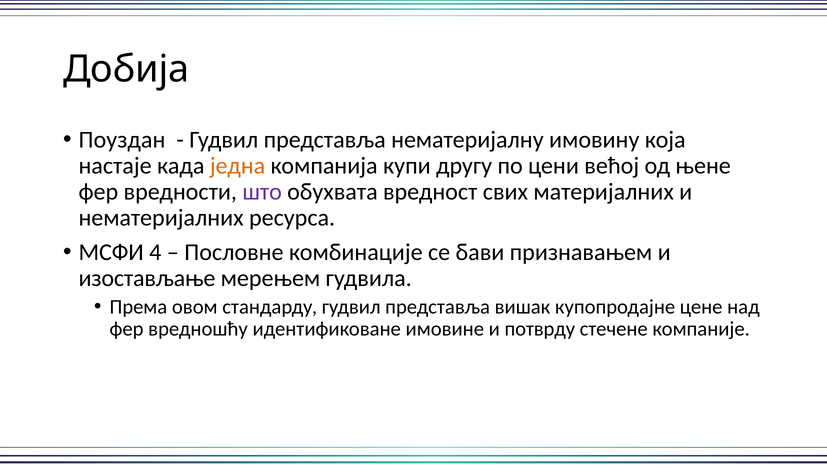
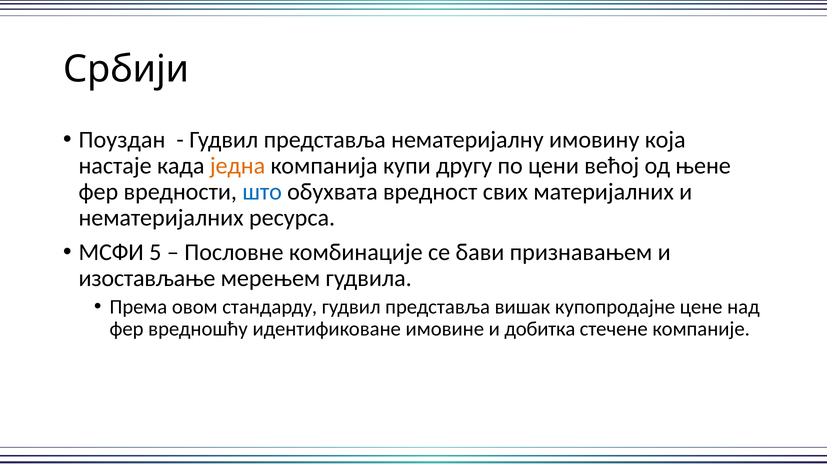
Добија: Добија -> Србији (126, 69)
што colour: purple -> blue (262, 192)
4: 4 -> 5 (155, 252)
потврду: потврду -> добитка (540, 329)
